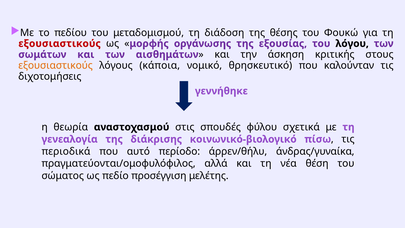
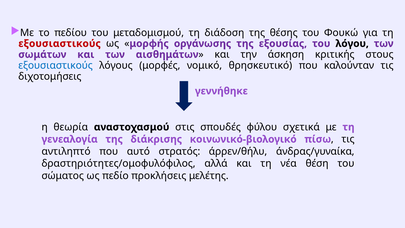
εξουσιαστικούς colour: orange -> blue (56, 65)
κάποια: κάποια -> μορφές (160, 65)
περιοδικά: περιοδικά -> αντιληπτό (66, 151)
περίοδο: περίοδο -> στρατός (179, 151)
πραγματεύονται/ομοφυλόφιλος: πραγματεύονται/ομοφυλόφιλος -> δραστηριότητες/ομοφυλόφιλος (119, 163)
προσέγγιση: προσέγγιση -> προκλήσεις (159, 176)
